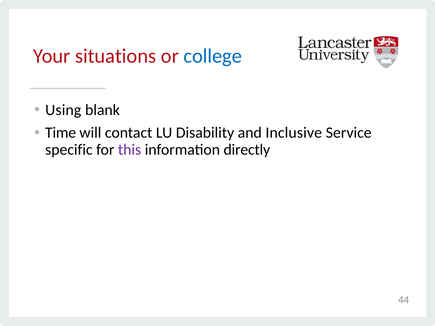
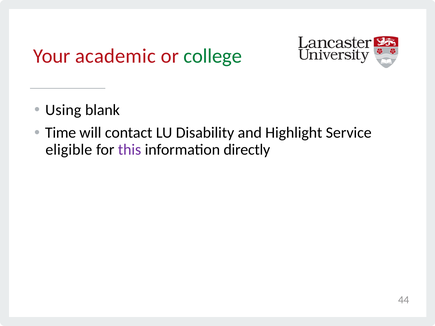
situations: situations -> academic (116, 56)
college colour: blue -> green (213, 56)
Inclusive: Inclusive -> Highlight (294, 133)
specific: specific -> eligible (69, 150)
